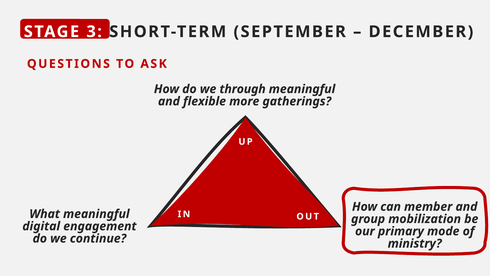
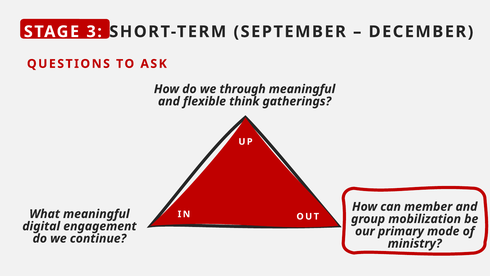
more: more -> think (244, 101)
